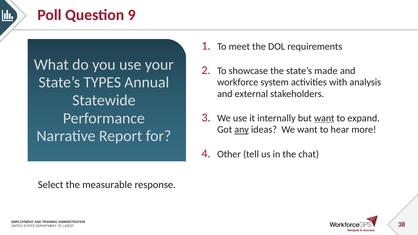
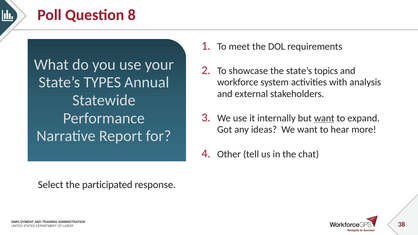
9: 9 -> 8 (132, 15)
made: made -> topics (326, 71)
any underline: present -> none (242, 130)
measurable: measurable -> participated (107, 185)
